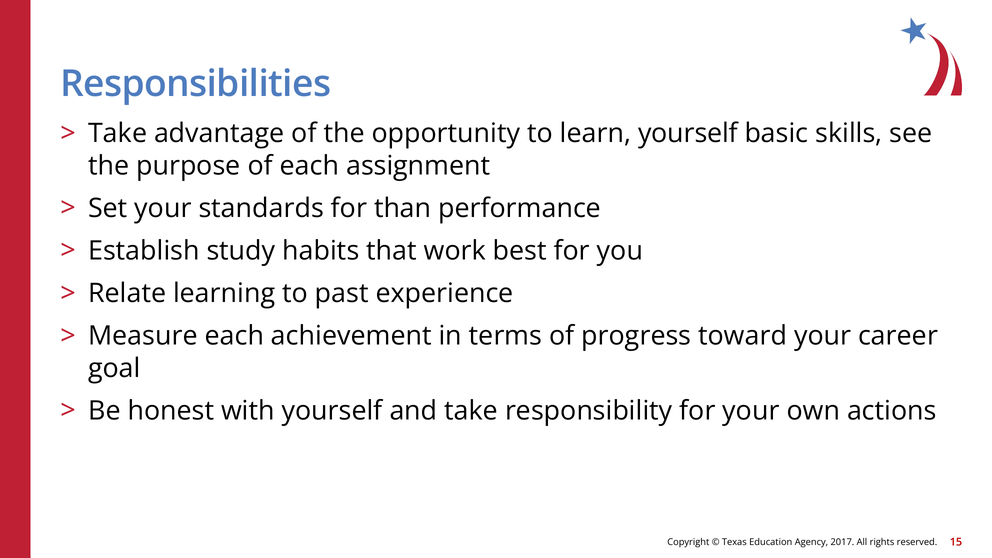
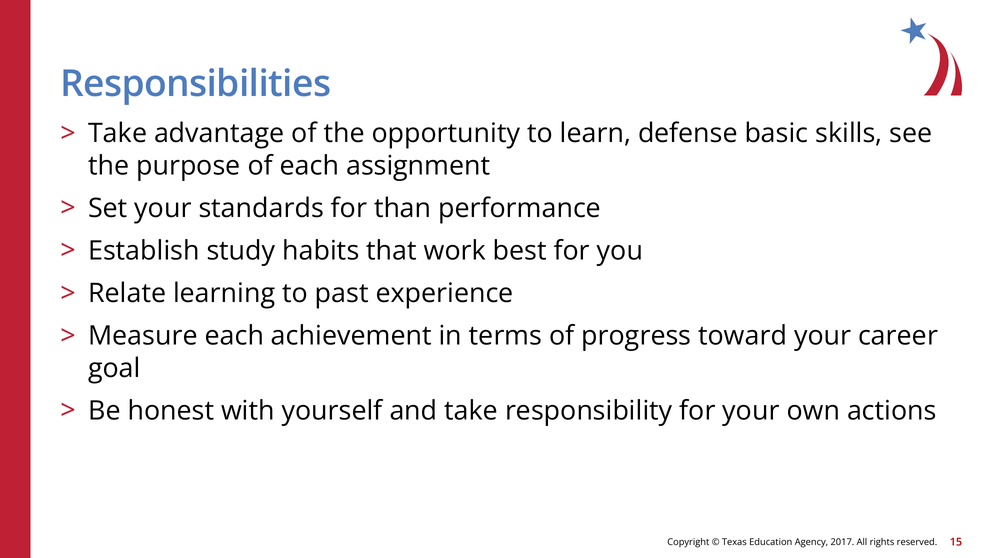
learn yourself: yourself -> defense (688, 134)
